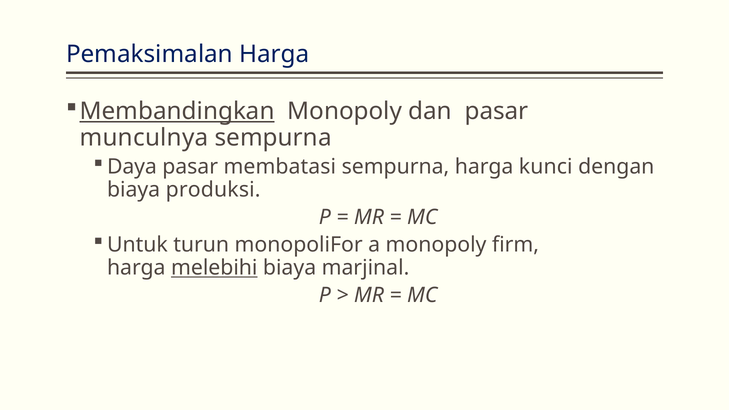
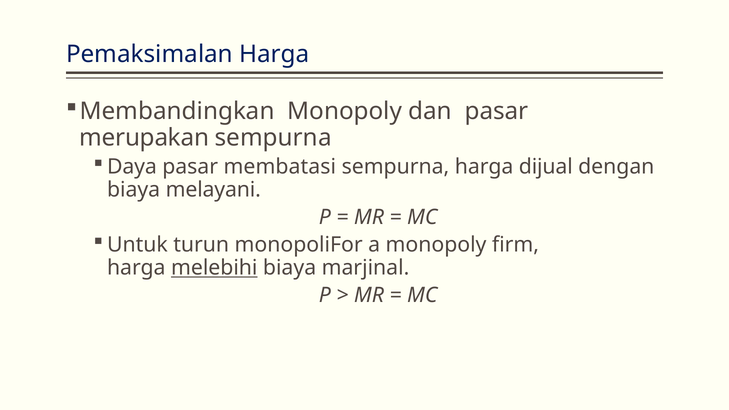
Membandingkan underline: present -> none (177, 111)
munculnya: munculnya -> merupakan (144, 138)
kunci: kunci -> dijual (546, 167)
produksi: produksi -> melayani (213, 190)
